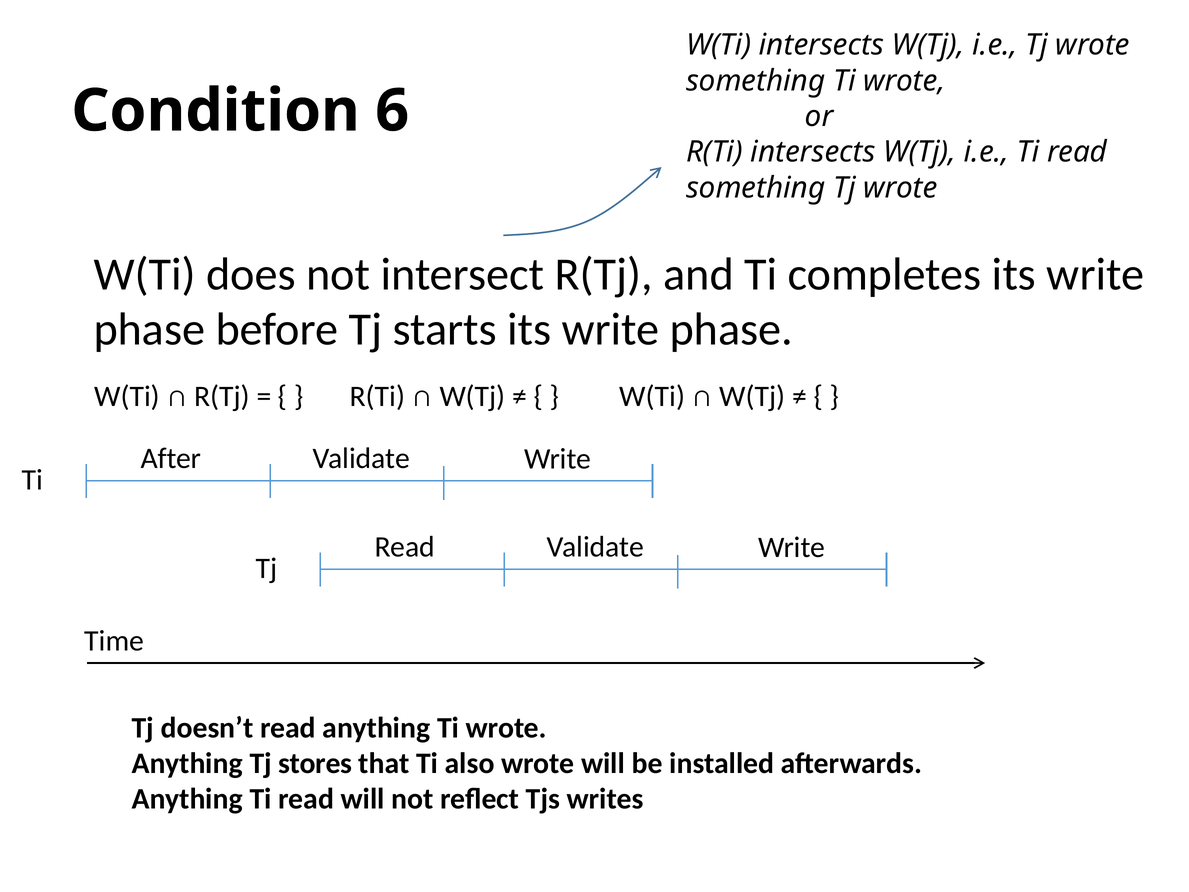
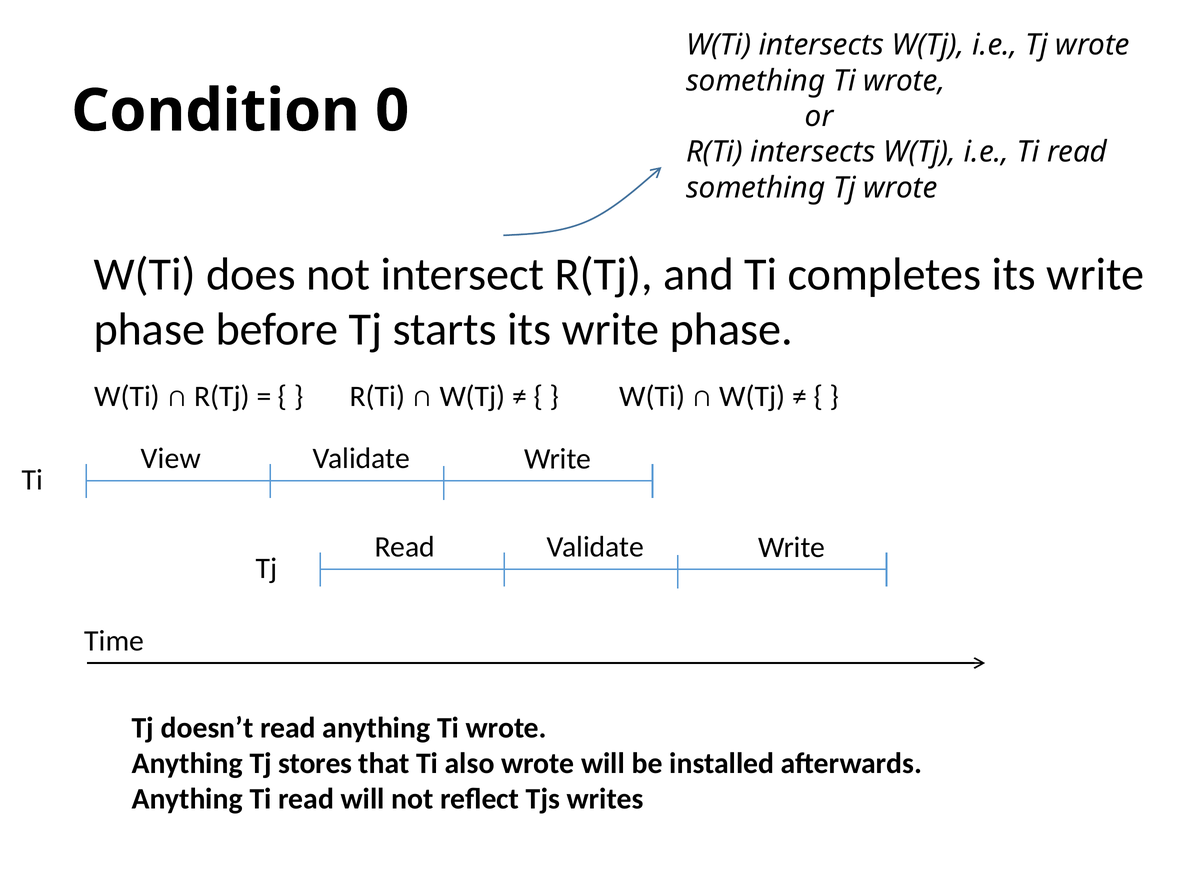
6: 6 -> 0 (392, 111)
After: After -> View (171, 458)
